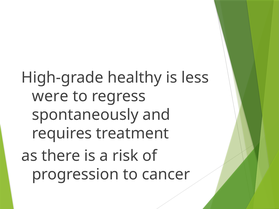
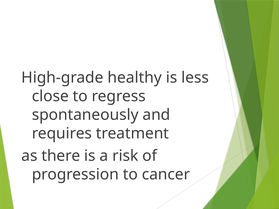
were: were -> close (50, 96)
